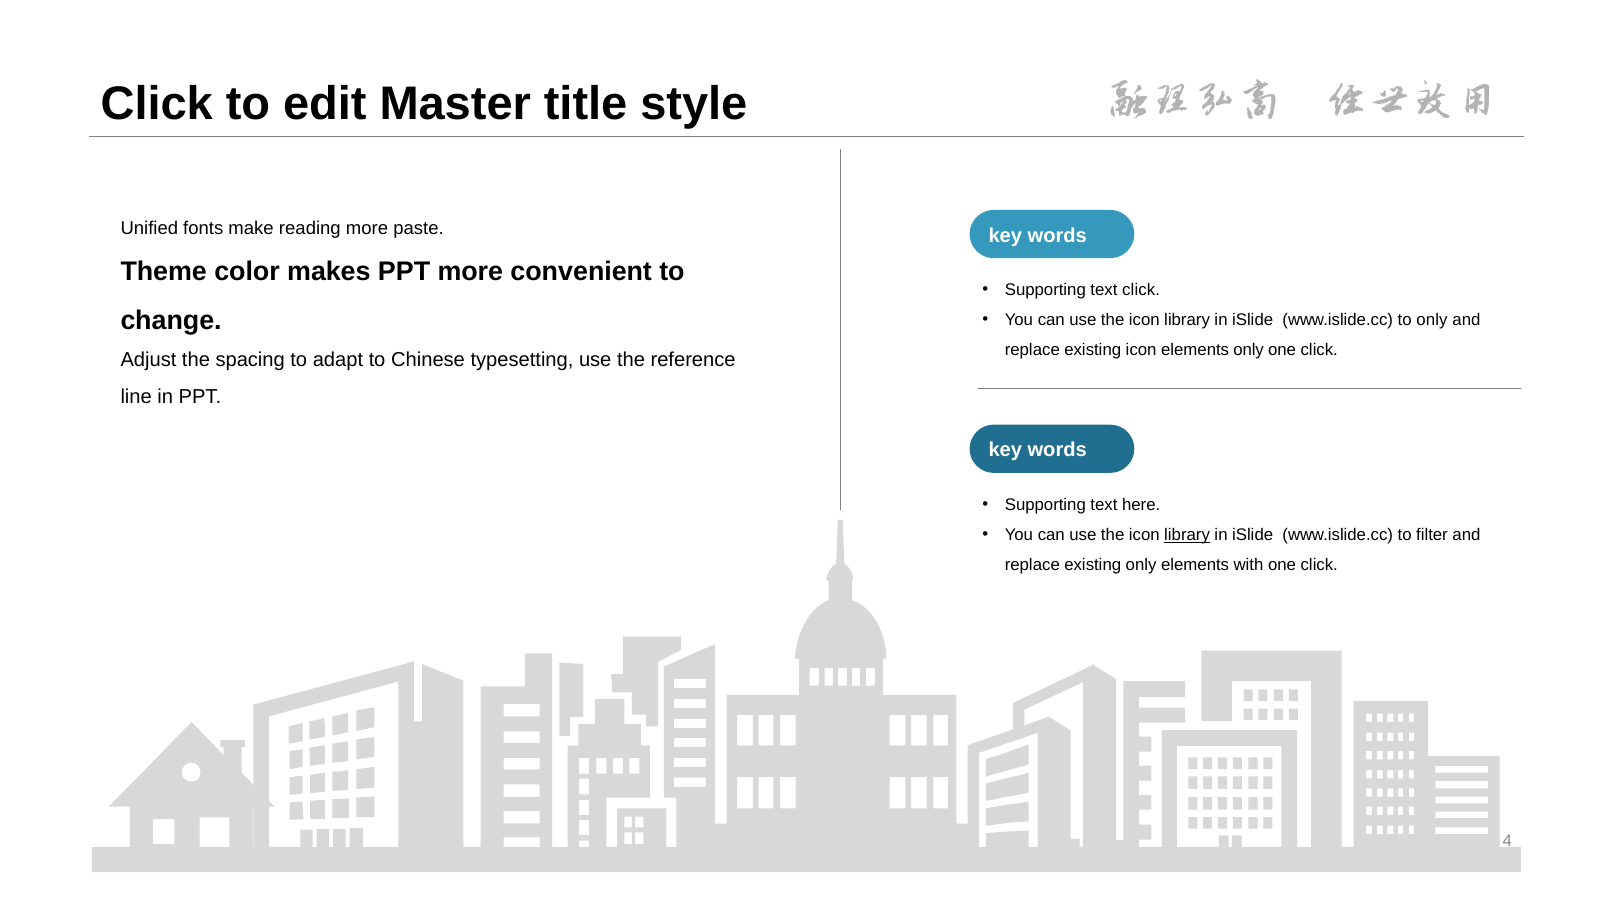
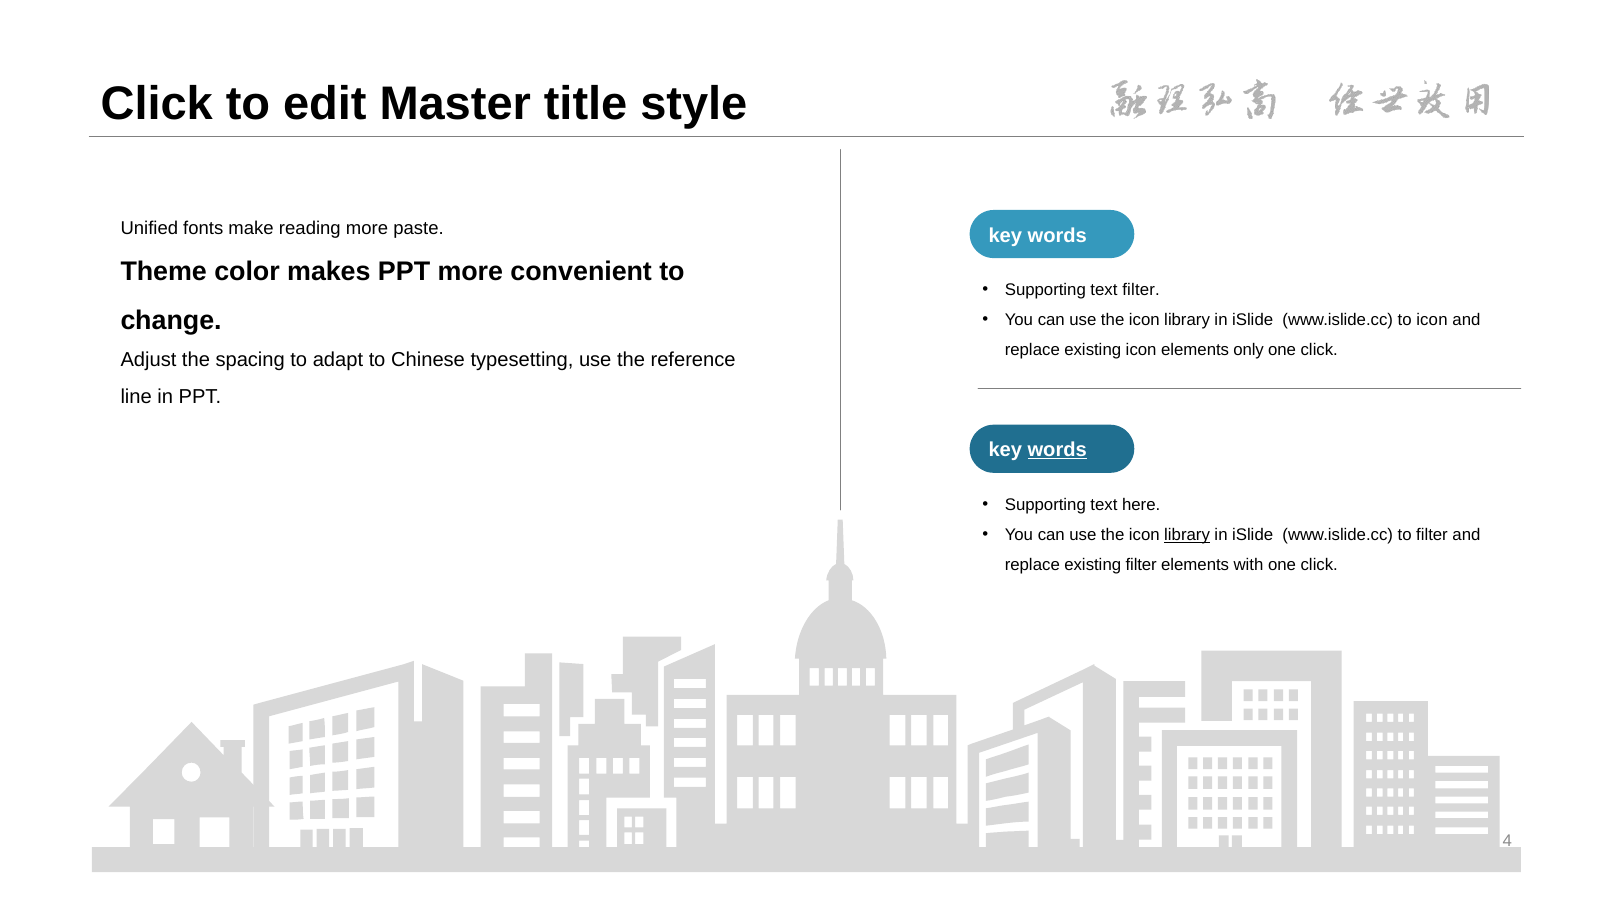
text click: click -> filter (1141, 290)
to only: only -> icon (1432, 320)
words underline: none -> present (1057, 450)
existing only: only -> filter (1141, 565)
